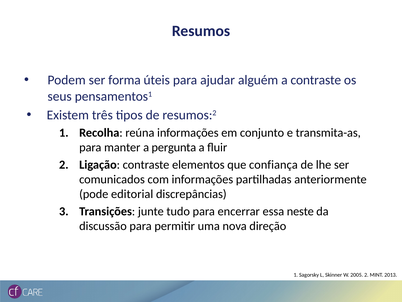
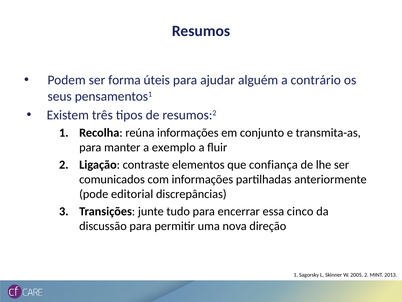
a contraste: contraste -> contrário (316, 80)
pergunta: pergunta -> exemplo (174, 147)
neste: neste -> cinco (300, 211)
